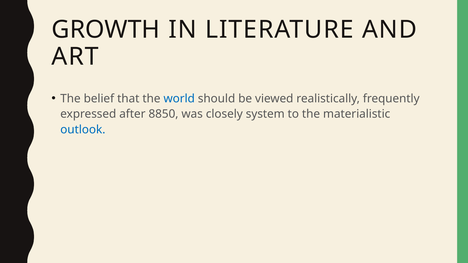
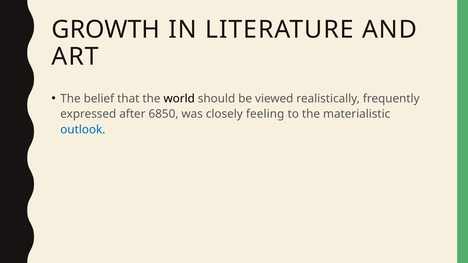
world colour: blue -> black (179, 99)
8850: 8850 -> 6850 (163, 114)
system: system -> feeling (265, 114)
